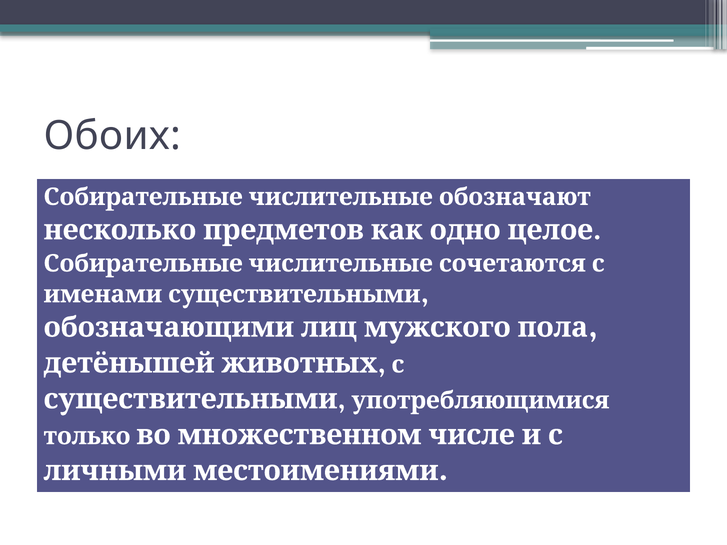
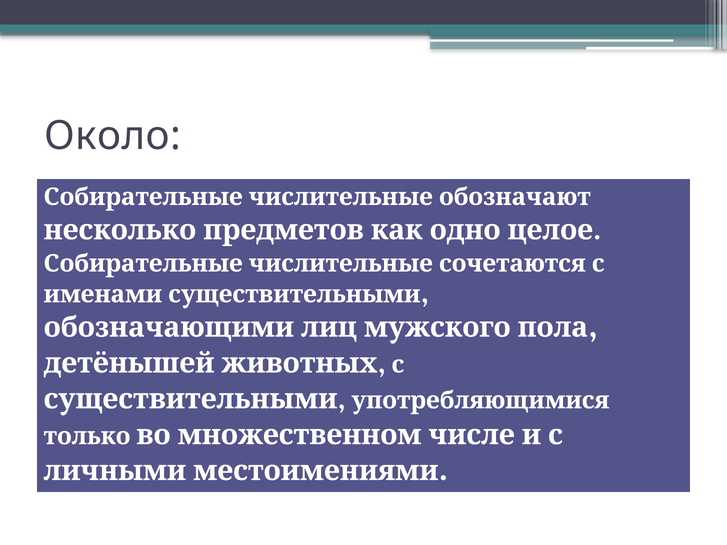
Обоих: Обоих -> Около (113, 136)
